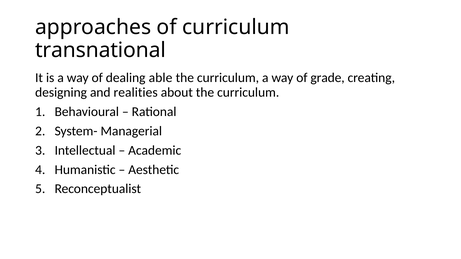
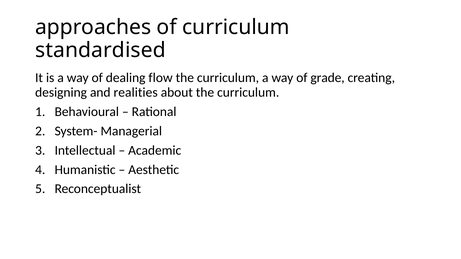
transnational: transnational -> standardised (100, 50)
able: able -> flow (161, 78)
